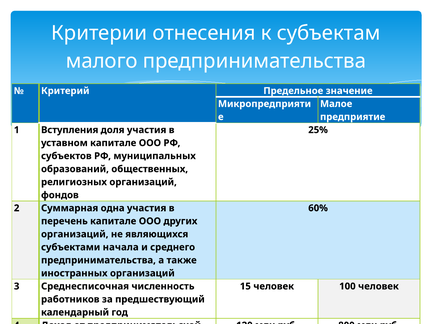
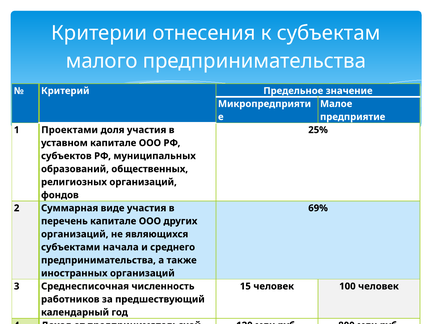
Вступления: Вступления -> Проектами (70, 130)
одна: одна -> виде (113, 208)
60%: 60% -> 69% (318, 208)
